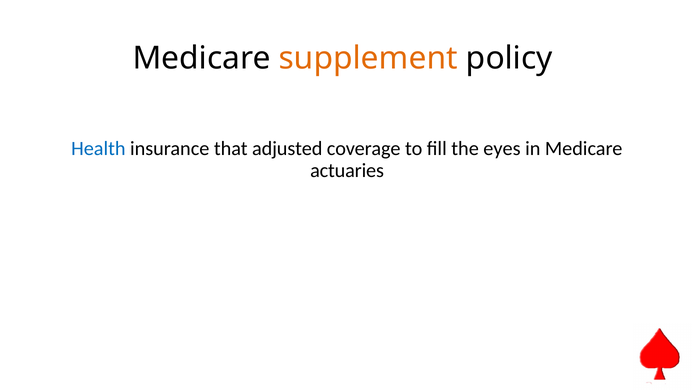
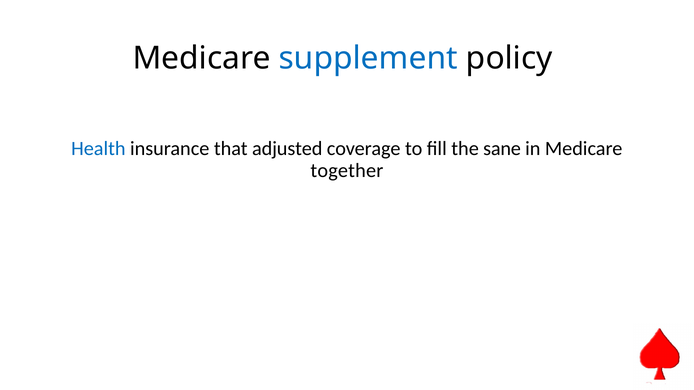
supplement colour: orange -> blue (368, 58)
eyes: eyes -> sane (502, 149)
actuaries: actuaries -> together (347, 171)
